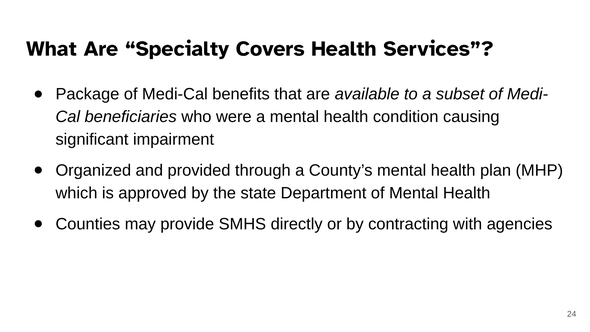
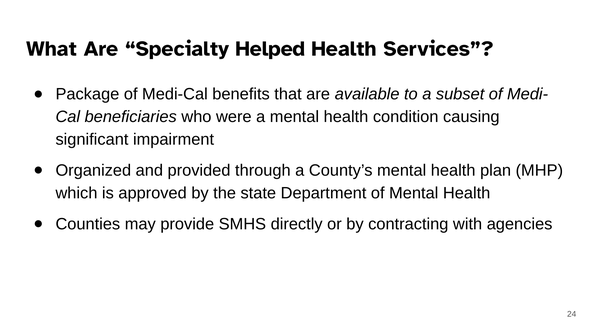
Covers: Covers -> Helped (270, 49)
